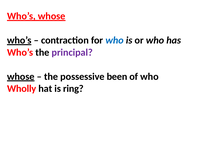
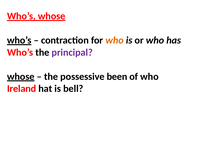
who colour: blue -> orange (115, 40)
Wholly: Wholly -> Ireland (22, 89)
ring: ring -> bell (73, 89)
